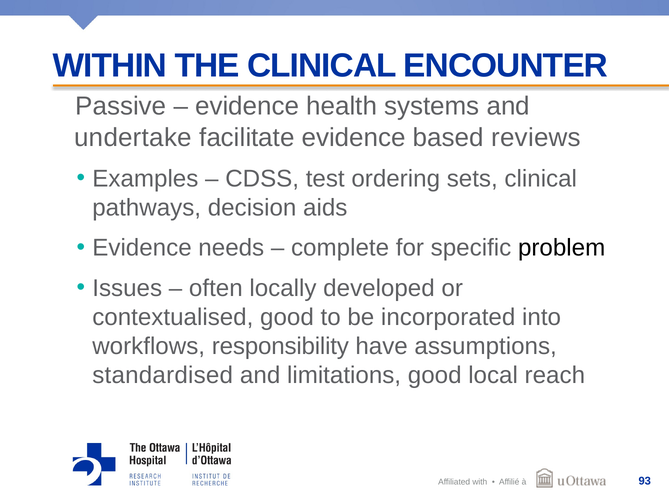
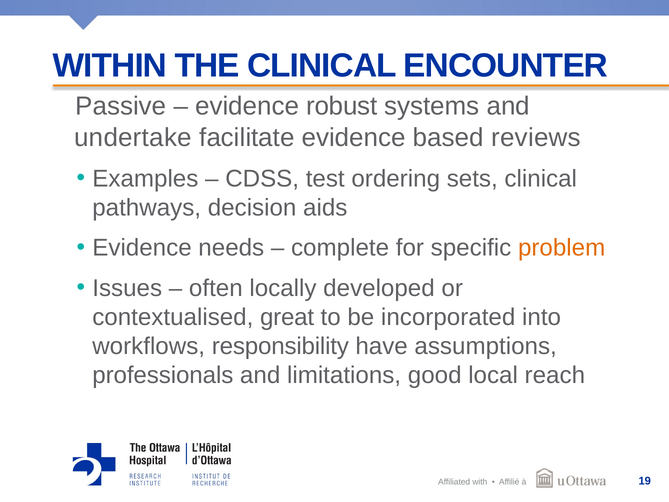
health: health -> robust (342, 106)
problem colour: black -> orange (562, 248)
contextualised good: good -> great (287, 317)
standardised: standardised -> professionals (163, 375)
93: 93 -> 19 (645, 481)
